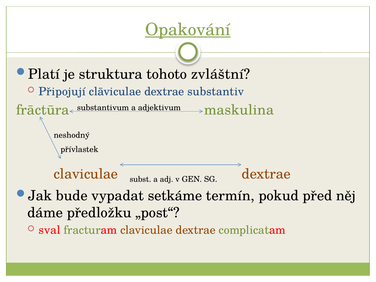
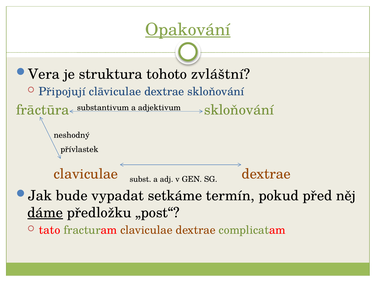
Platí: Platí -> Vera (44, 74)
dextrae substantiv: substantiv -> skloňování (216, 92)
adjektivum maskulina: maskulina -> skloňování (239, 110)
dáme underline: none -> present (45, 213)
sval: sval -> tato (50, 230)
